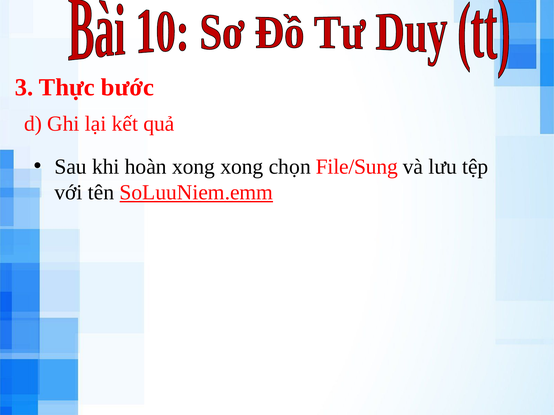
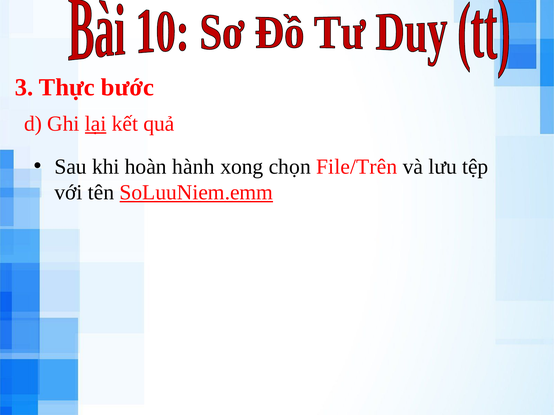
lại underline: none -> present (96, 124)
hoàn xong: xong -> hành (193, 167)
File/Sung: File/Sung -> File/Trên (357, 167)
